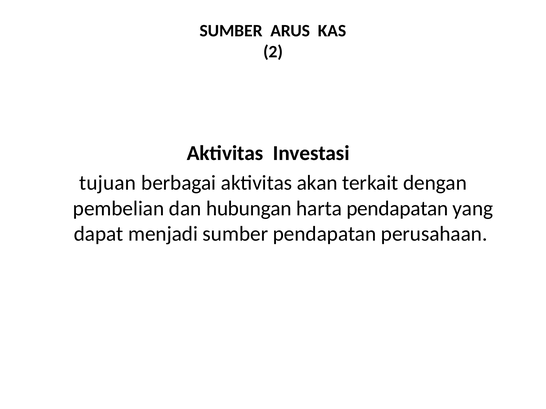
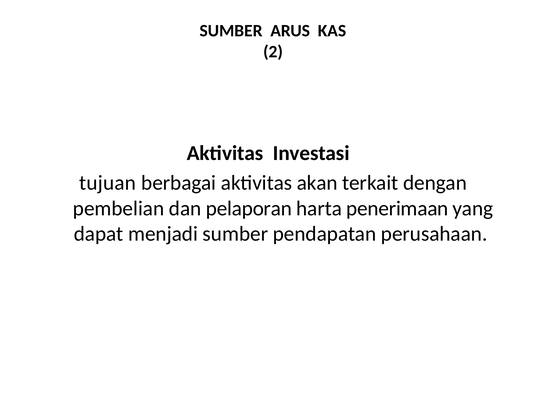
hubungan: hubungan -> pelaporan (249, 209)
harta pendapatan: pendapatan -> penerimaan (397, 209)
